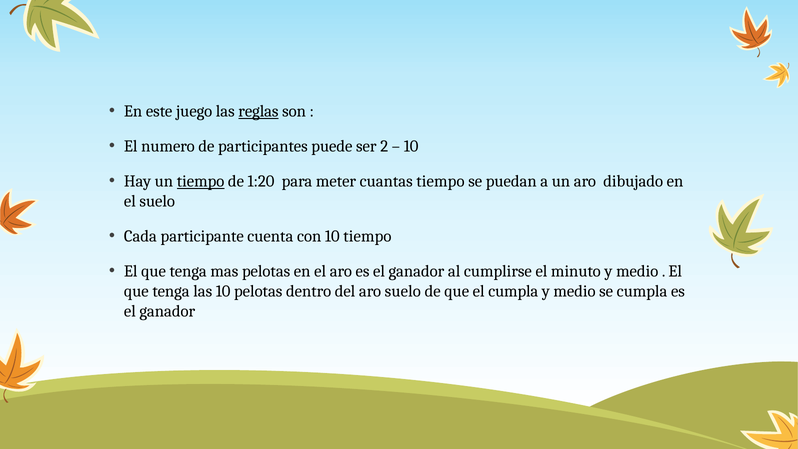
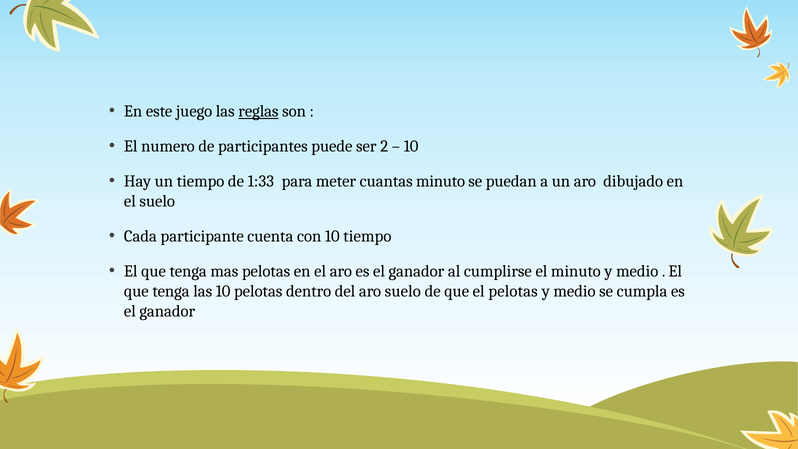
tiempo underline: present -> none (201, 181)
1:20: 1:20 -> 1:33 (261, 181)
cuantas tiempo: tiempo -> minuto (441, 181)
el cumpla: cumpla -> pelotas (513, 291)
